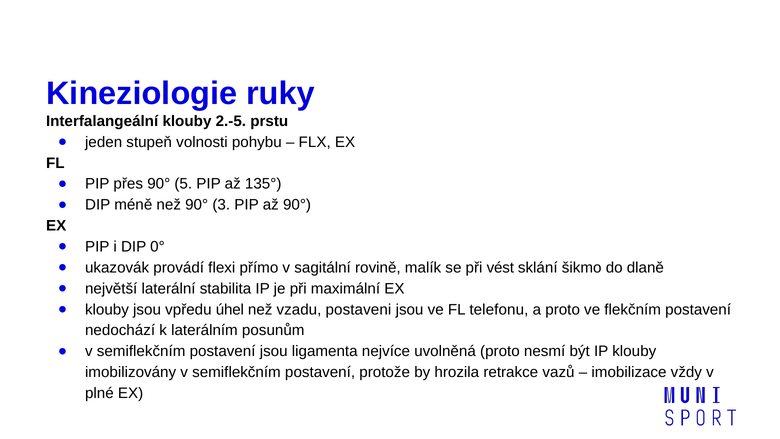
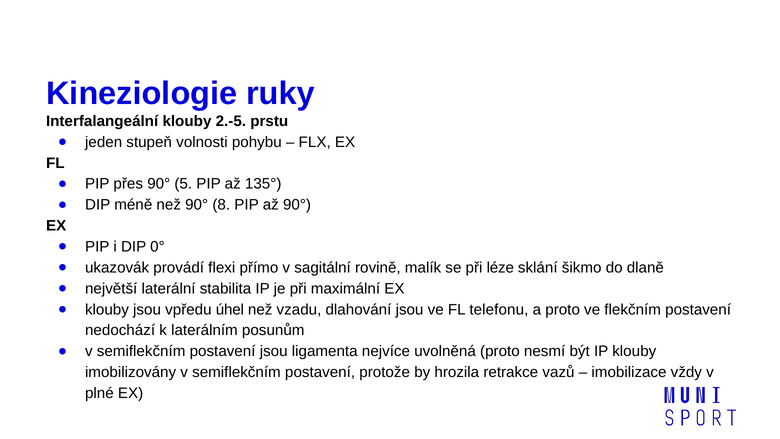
3: 3 -> 8 (221, 205)
vést: vést -> léze (500, 268)
postaveni: postaveni -> dlahování (358, 309)
